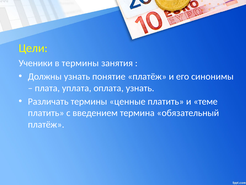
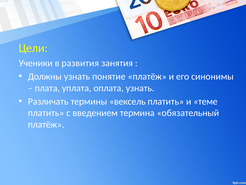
в термины: термины -> развития (80, 63)
ценные: ценные -> вексель (127, 101)
